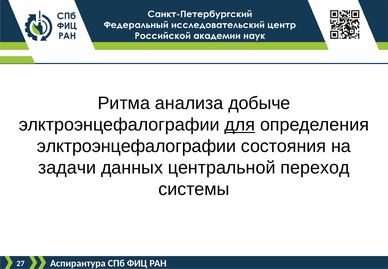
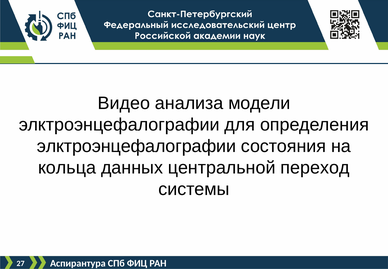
Ритма: Ритма -> Видео (124, 103)
добыче: добыче -> модели (259, 103)
для underline: present -> none (240, 125)
задачи: задачи -> кольца (67, 168)
